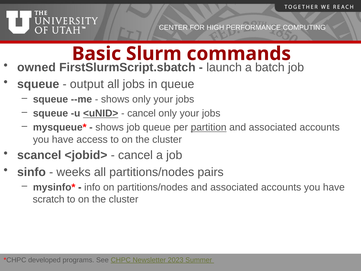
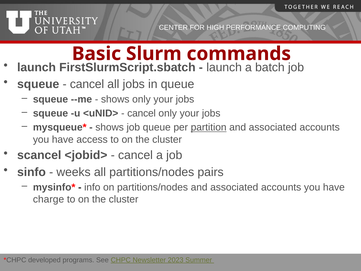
owned: owned -> launch (37, 67)
output: output -> cancel (87, 84)
<uNID> underline: present -> none (101, 113)
scratch: scratch -> charge (49, 199)
